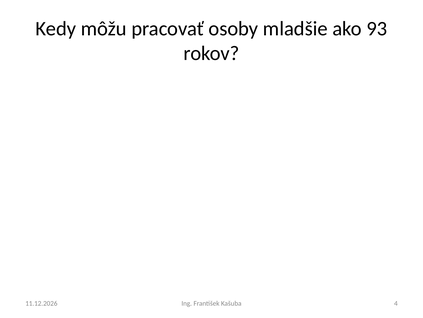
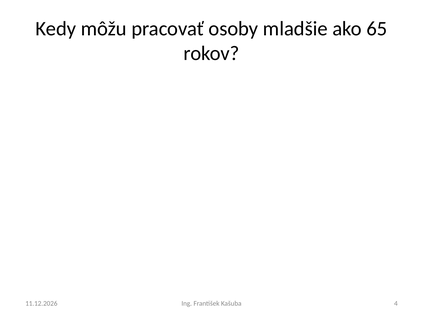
93: 93 -> 65 (377, 29)
